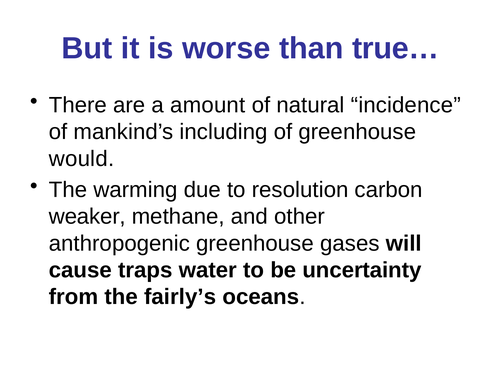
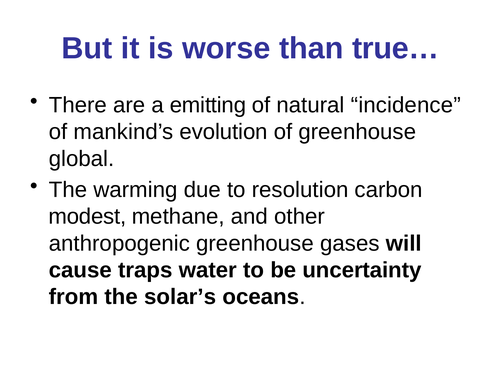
amount: amount -> emitting (208, 105)
including: including -> evolution (224, 132)
would: would -> global (82, 159)
weaker: weaker -> modest (87, 216)
fairly’s: fairly’s -> solar’s (180, 297)
